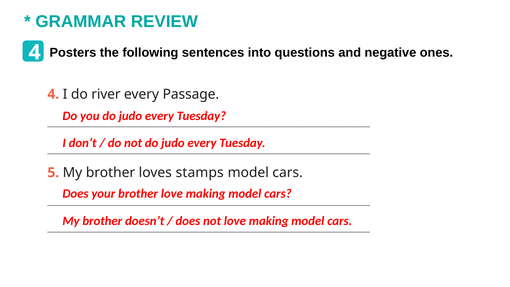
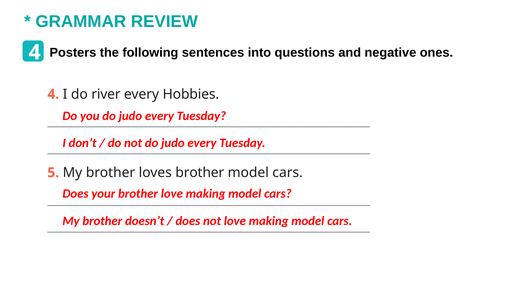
Passage: Passage -> Hobbies (191, 94)
loves stamps: stamps -> brother (200, 173)
